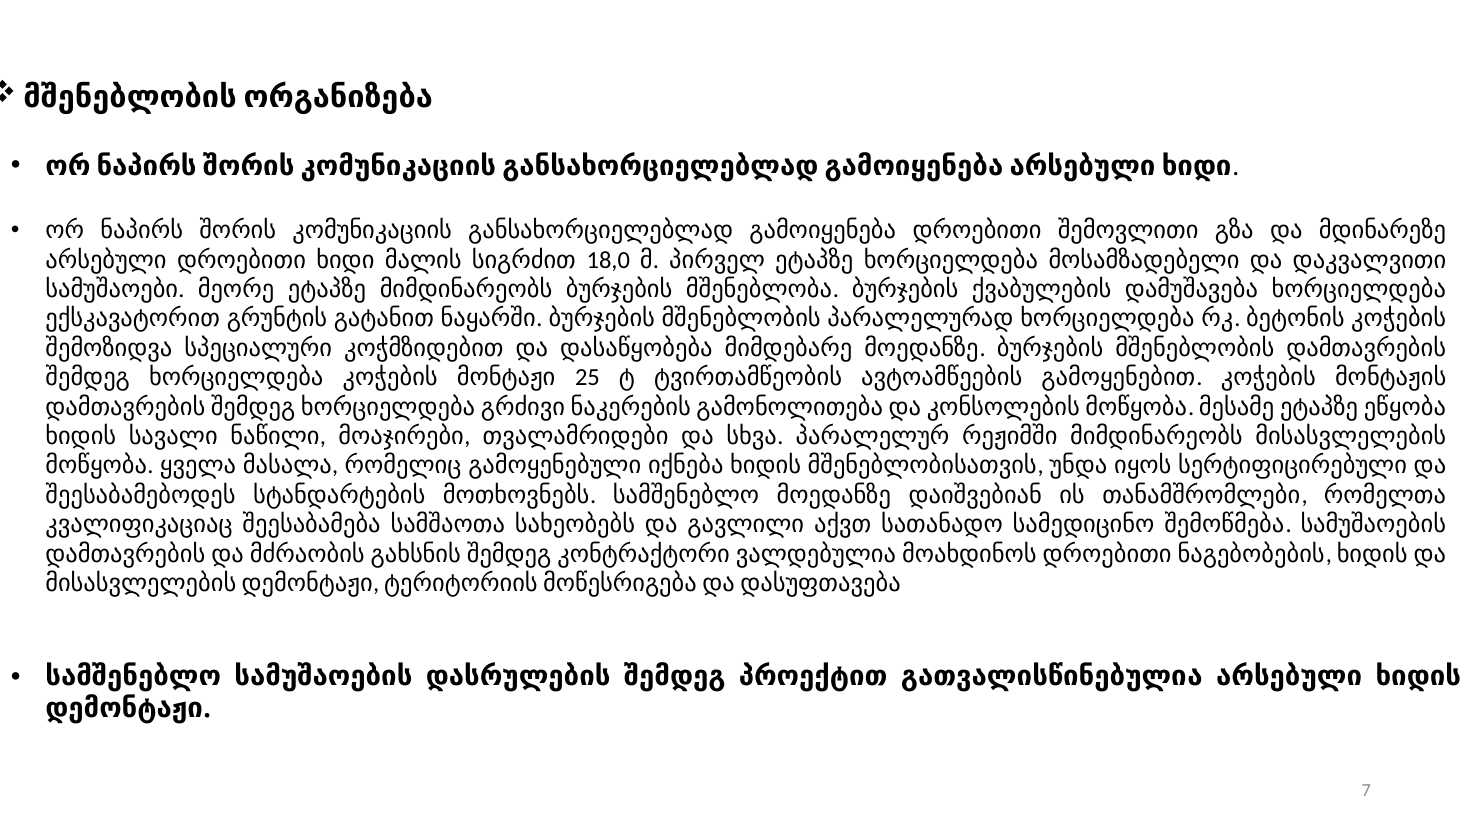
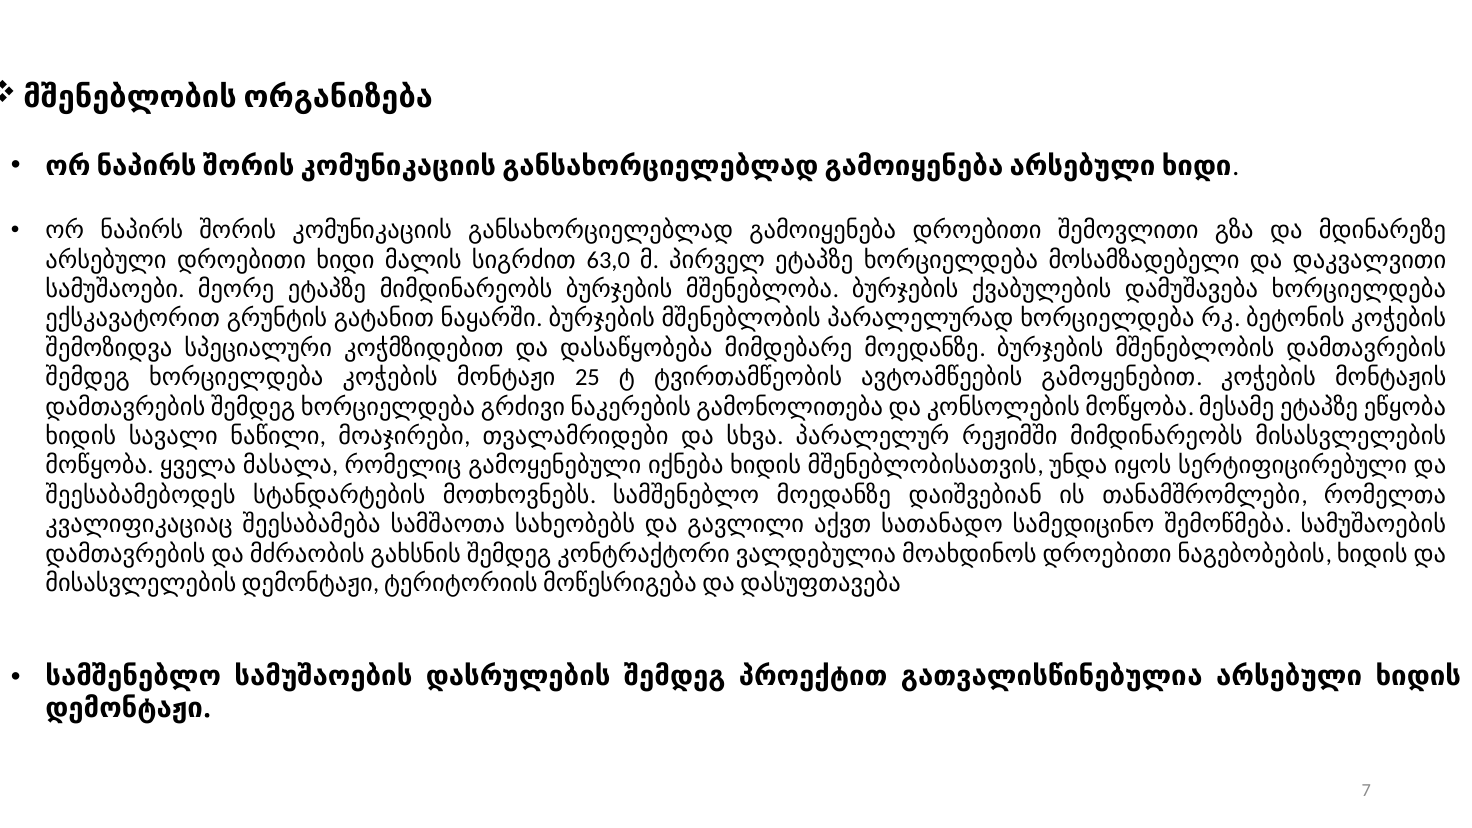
18,0: 18,0 -> 63,0 (608, 260)
